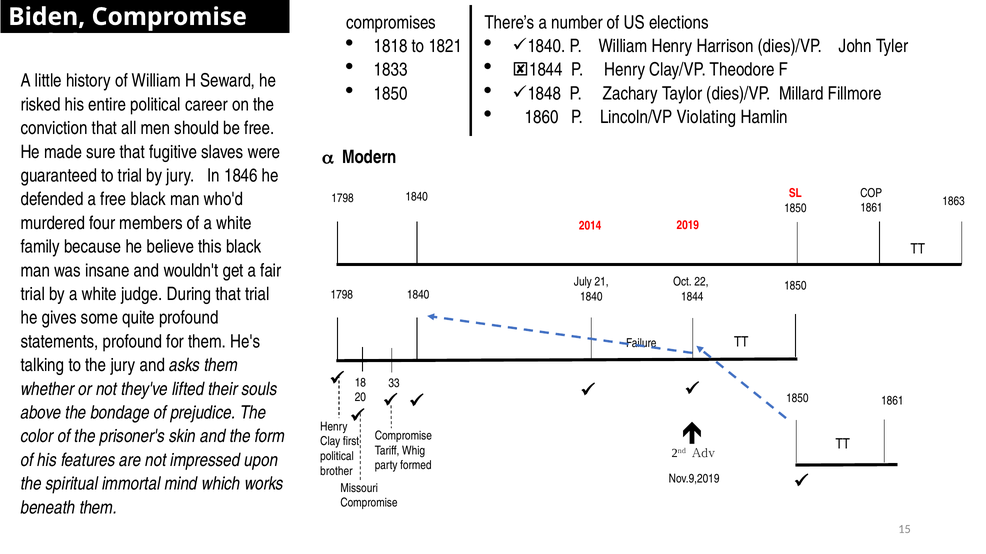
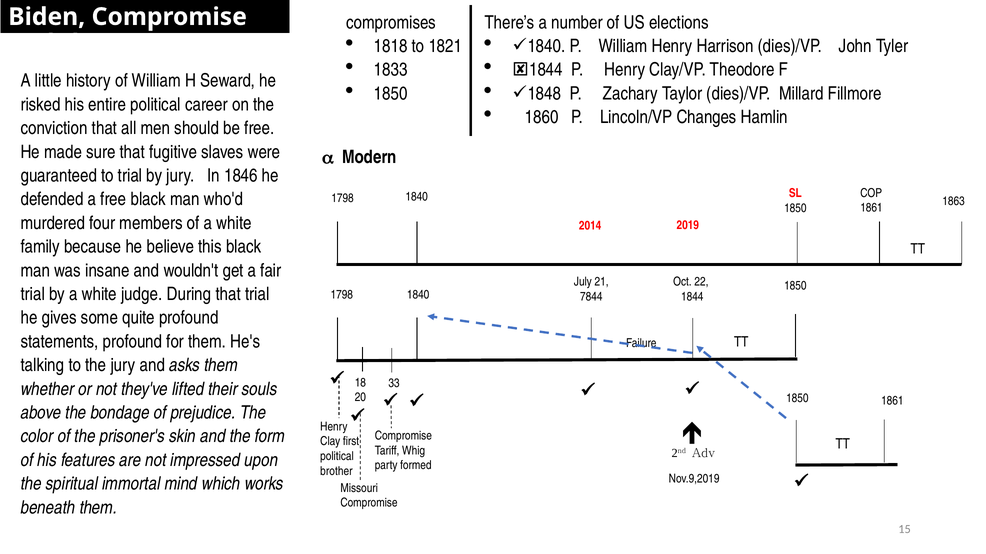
Violating: Violating -> Changes (707, 117)
1840: 1840 -> 7844 (591, 297)
